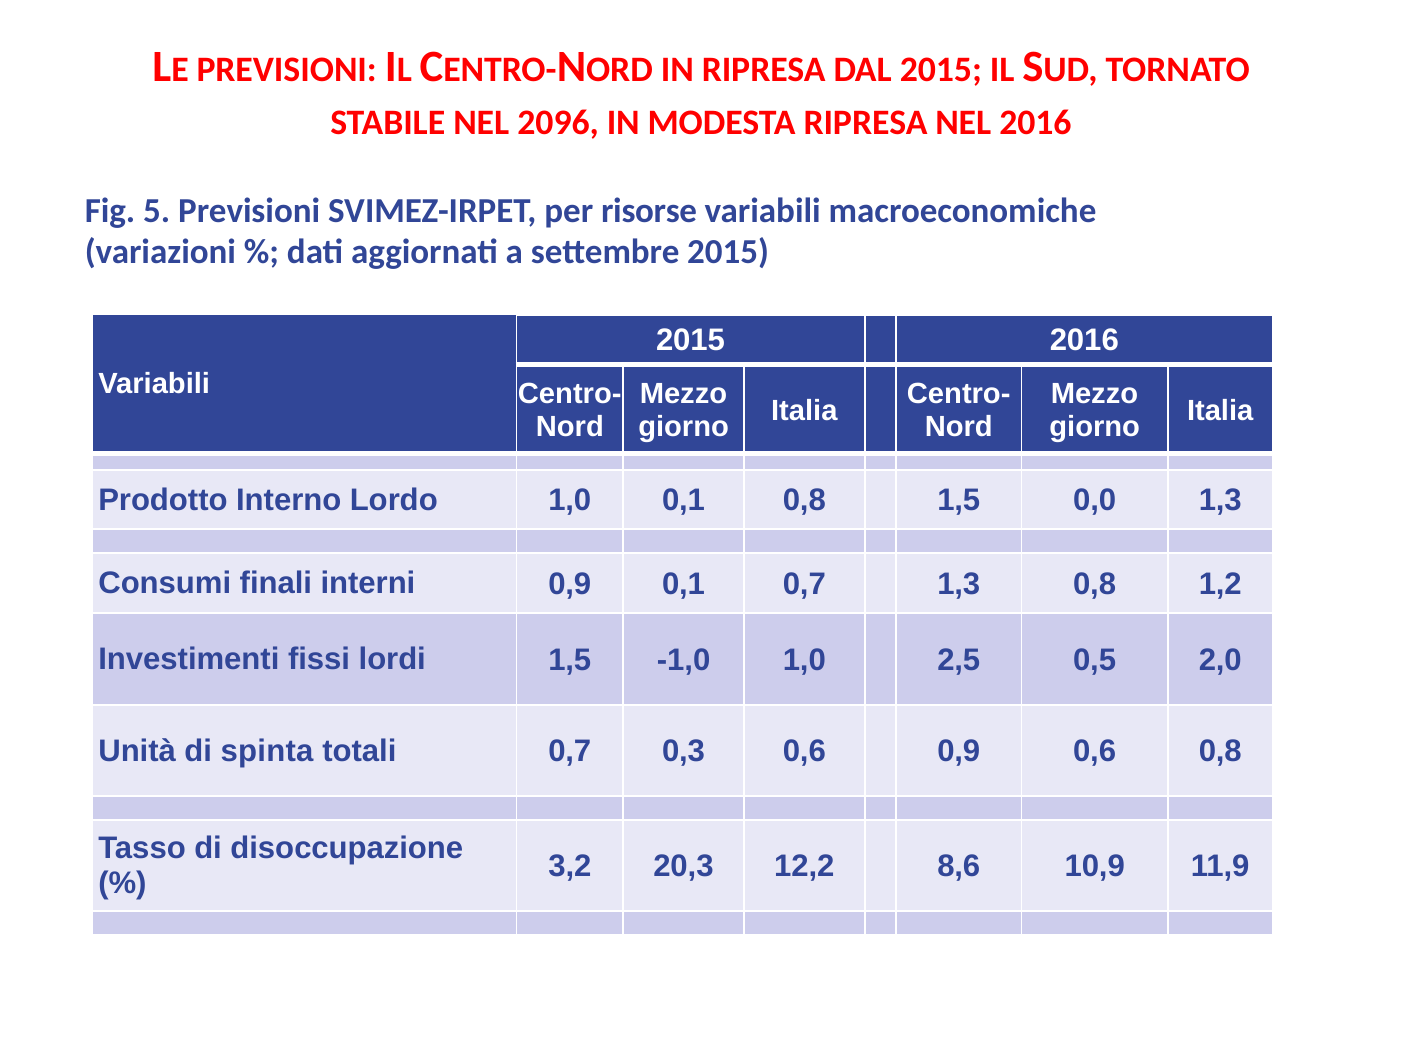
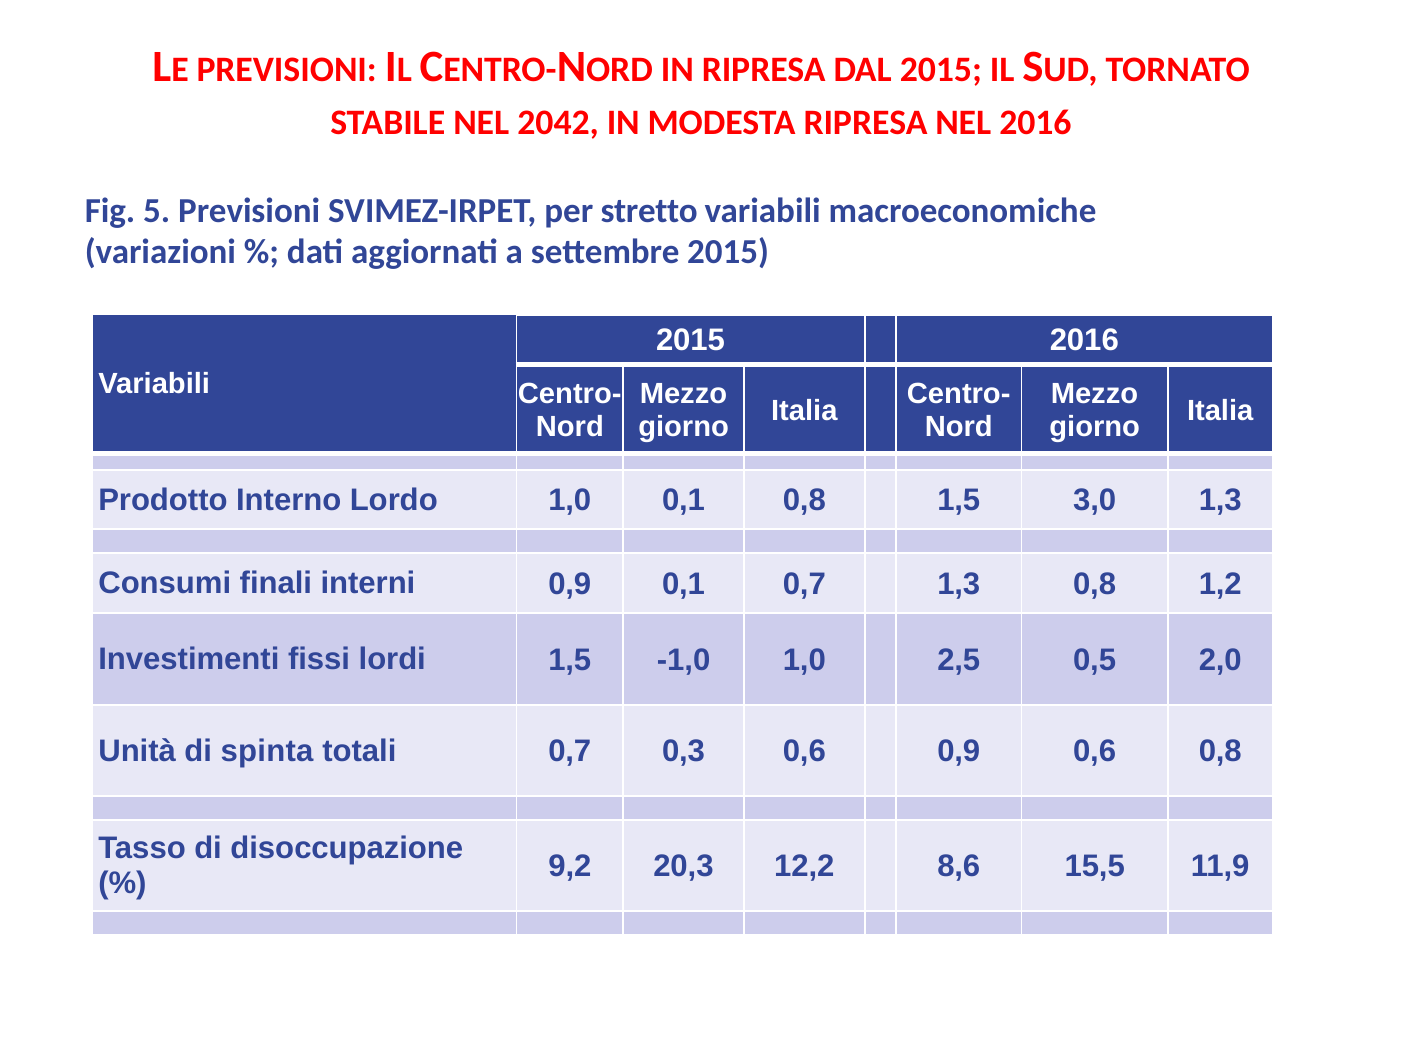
2096: 2096 -> 2042 (558, 123)
risorse: risorse -> stretto (649, 211)
0,0: 0,0 -> 3,0 (1095, 500)
3,2: 3,2 -> 9,2 (570, 866)
10,9: 10,9 -> 15,5 (1095, 866)
